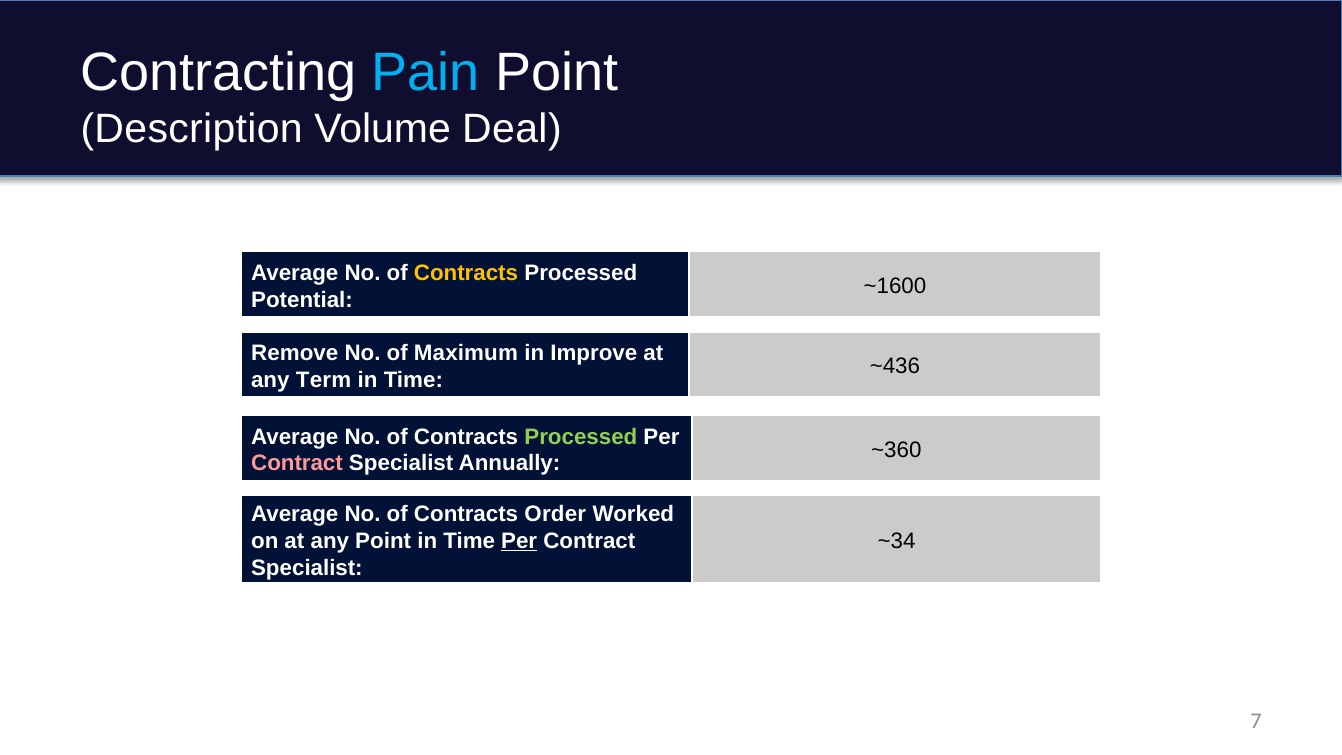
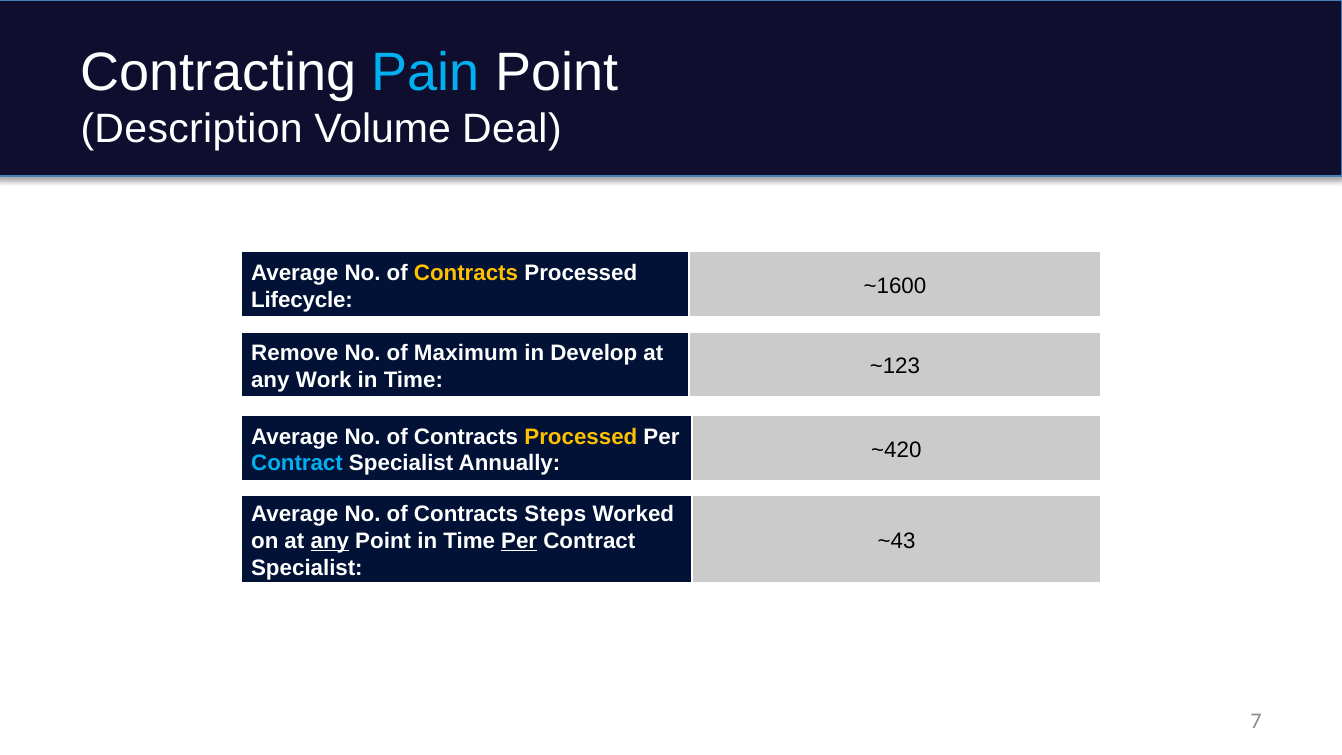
Potential: Potential -> Lifecycle (302, 300)
Improve: Improve -> Develop (594, 353)
~436: ~436 -> ~123 (895, 367)
Term: Term -> Work (324, 380)
Processed colour: light green -> yellow (581, 437)
~360: ~360 -> ~420 (896, 450)
Contract colour: pink -> light blue (297, 463)
Order: Order -> Steps (555, 514)
any underline: none -> present (330, 541)
~34: ~34 -> ~43 (896, 541)
